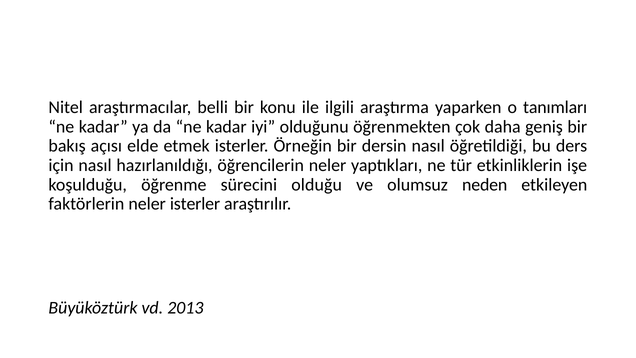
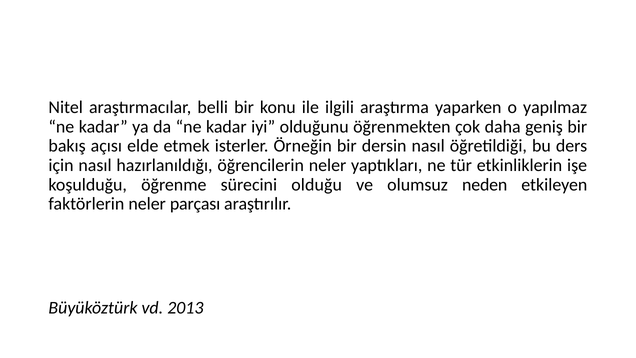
tanımları: tanımları -> yapılmaz (555, 107)
neler isterler: isterler -> parçası (195, 204)
